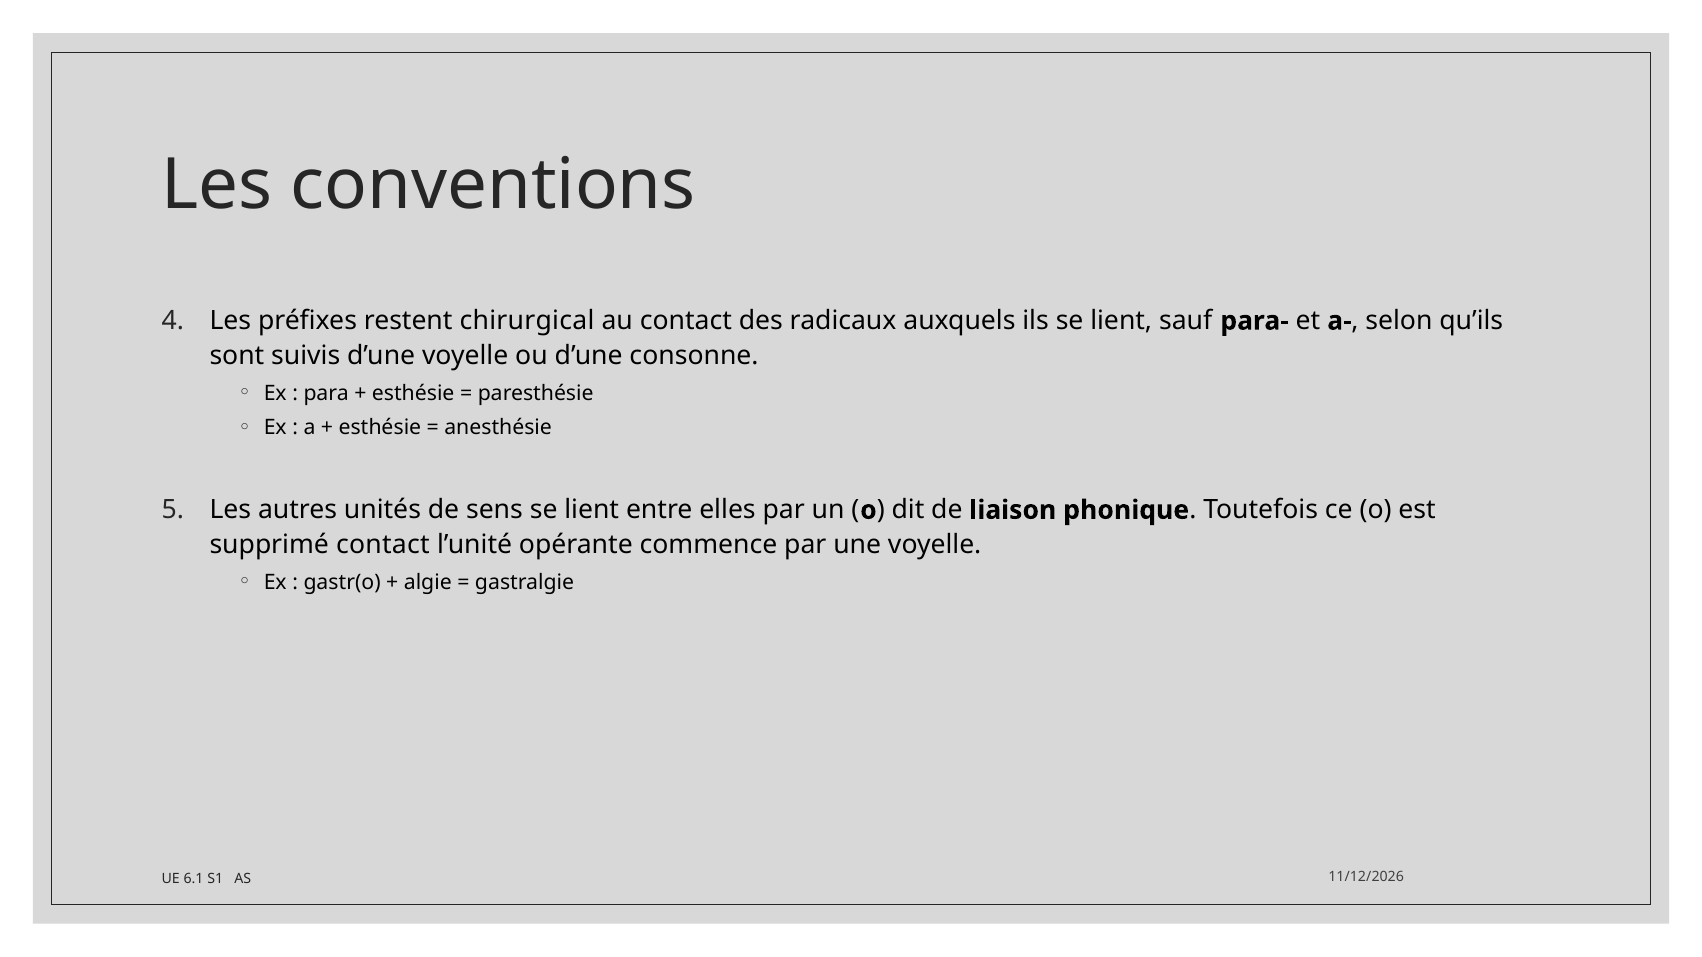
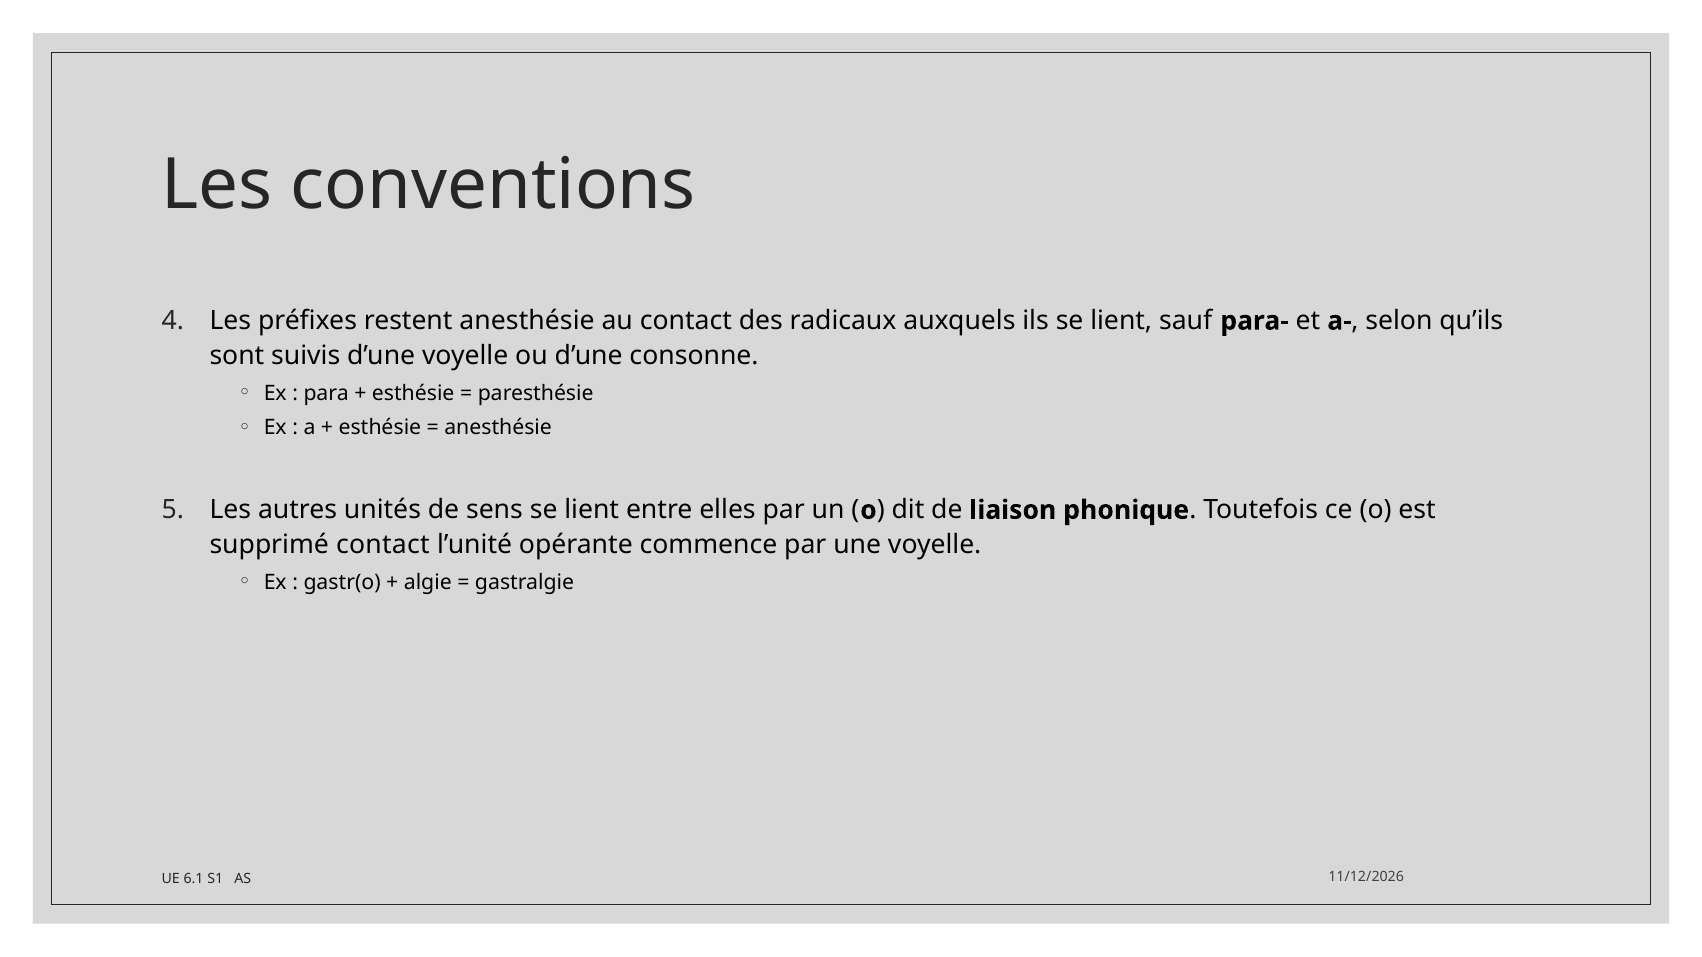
restent chirurgical: chirurgical -> anesthésie (527, 321)
